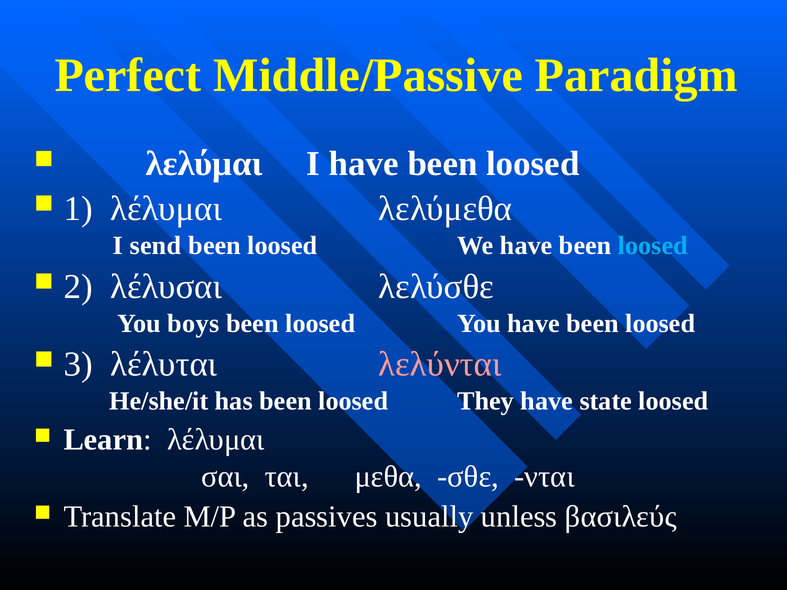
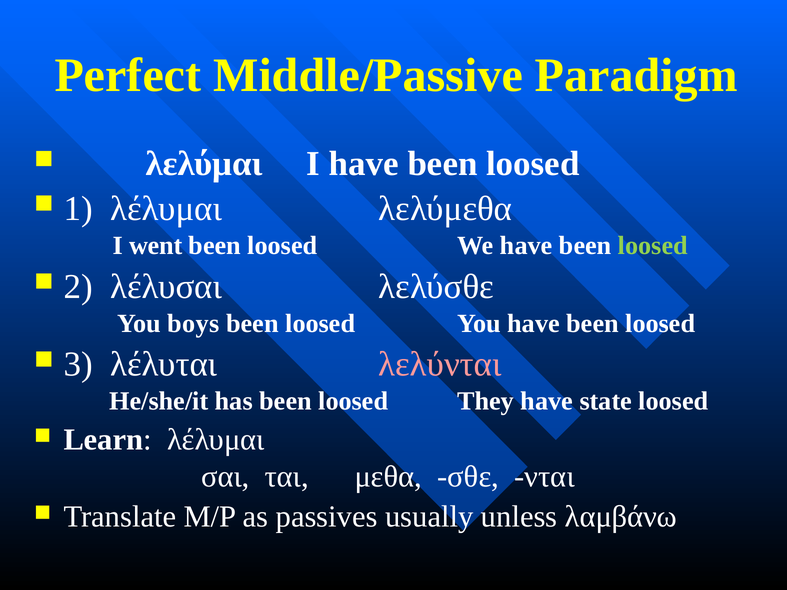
send: send -> went (156, 246)
loosed colour: light blue -> light green (653, 246)
βασιλεύς: βασιλεύς -> λαμβάνω (621, 517)
